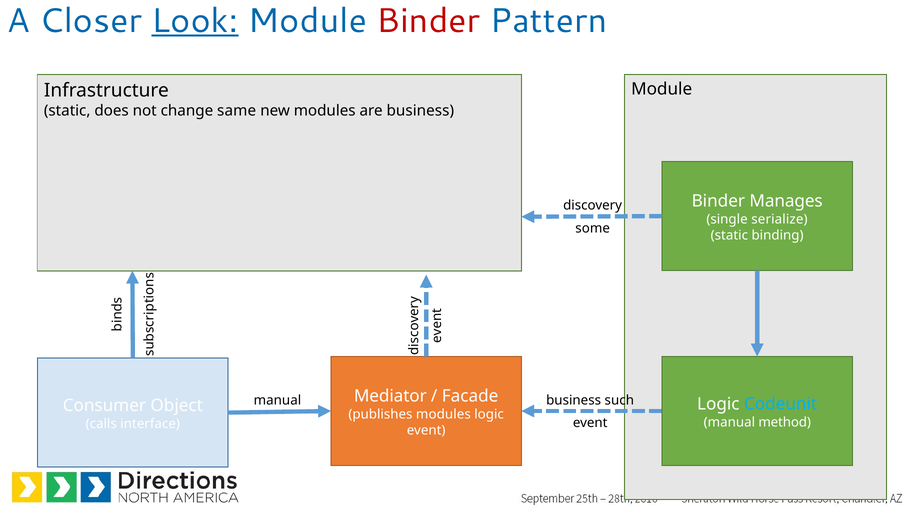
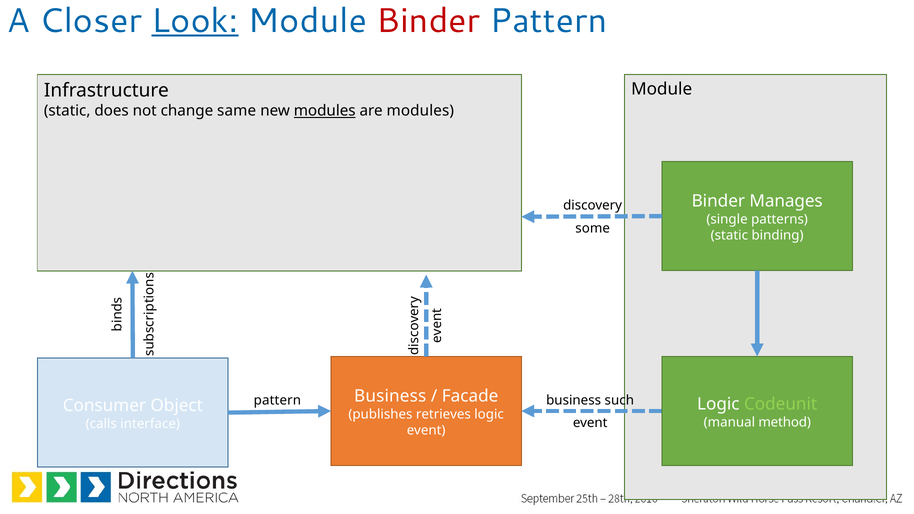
modules underline: none -> present (325, 111)
are business: business -> modules (420, 111)
serialize: serialize -> patterns (780, 219)
Mediator: Mediator -> Business (390, 396)
manual: manual -> pattern (277, 400)
Codeunit colour: light blue -> light green (781, 404)
publishes modules: modules -> retrieves (443, 414)
